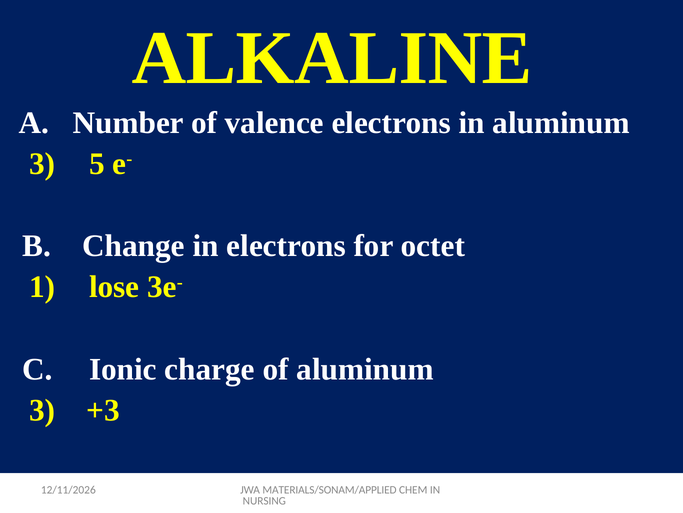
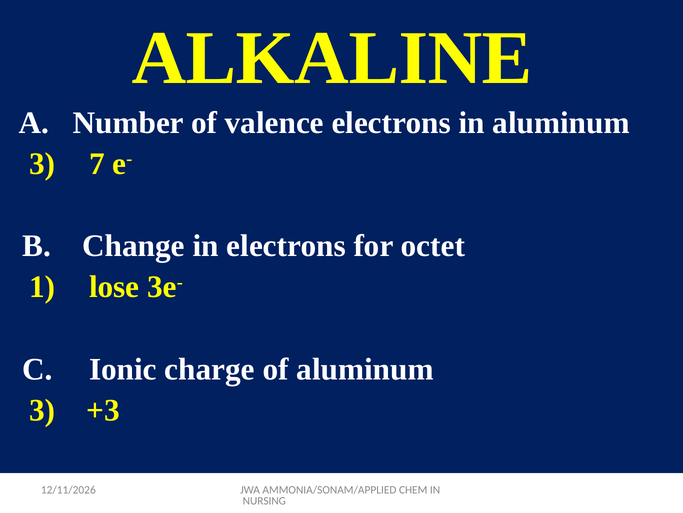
5: 5 -> 7 (97, 164)
MATERIALS/SONAM/APPLIED: MATERIALS/SONAM/APPLIED -> AMMONIA/SONAM/APPLIED (329, 489)
